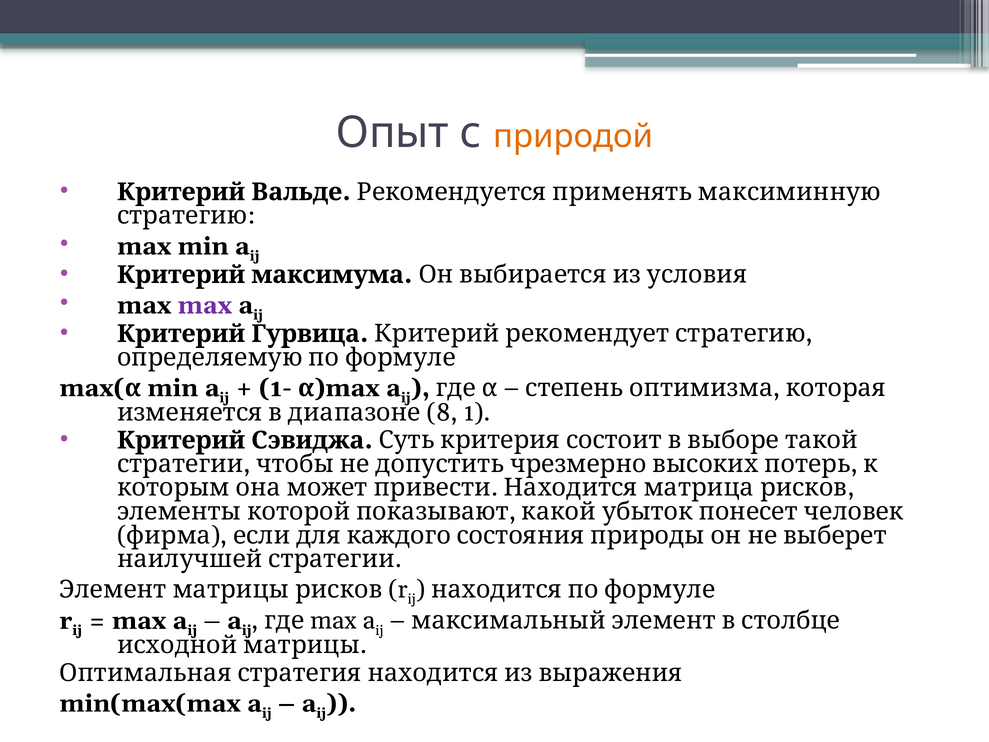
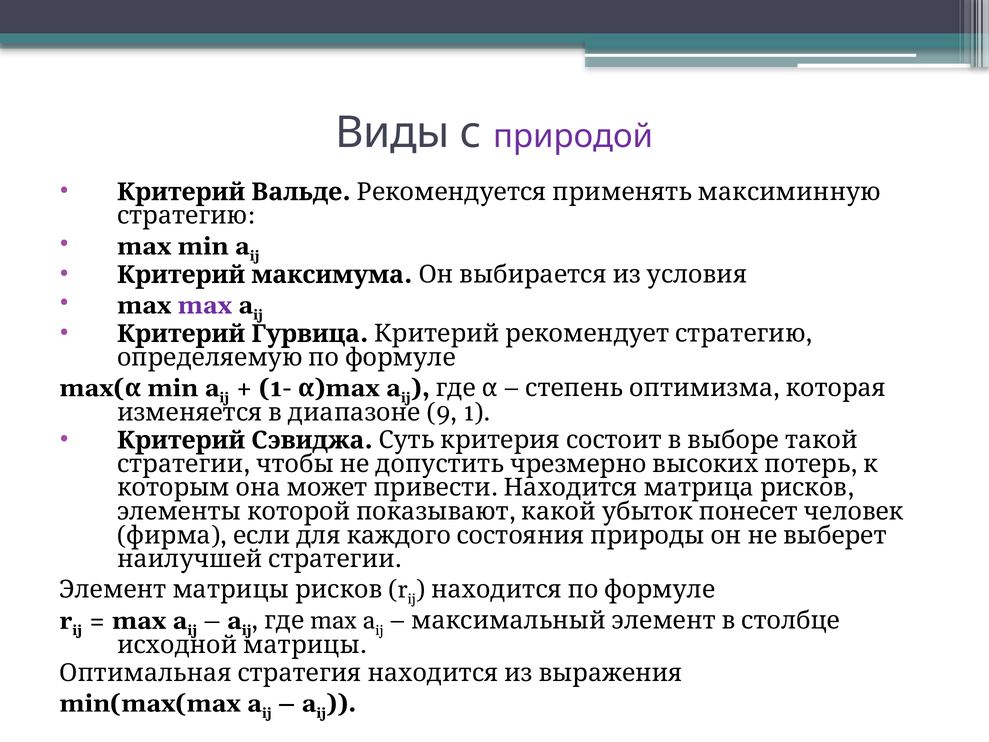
Опыт: Опыт -> Виды (392, 132)
природой colour: orange -> purple (573, 136)
8: 8 -> 9 (442, 412)
